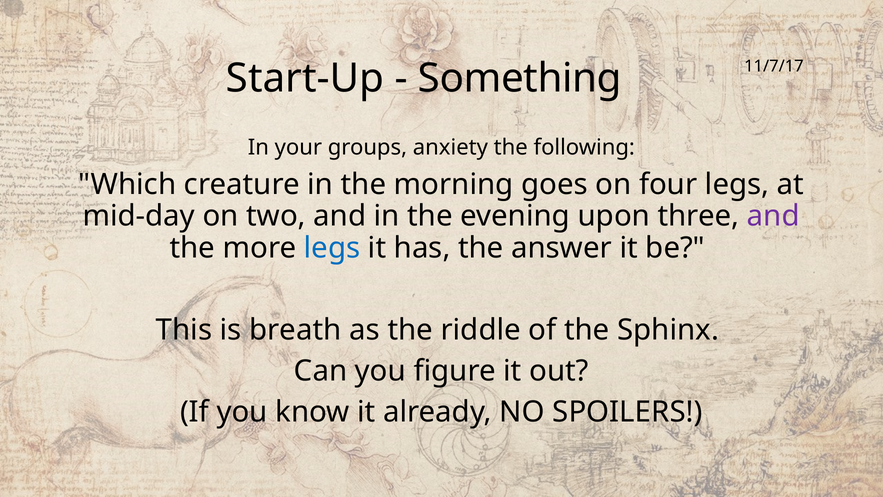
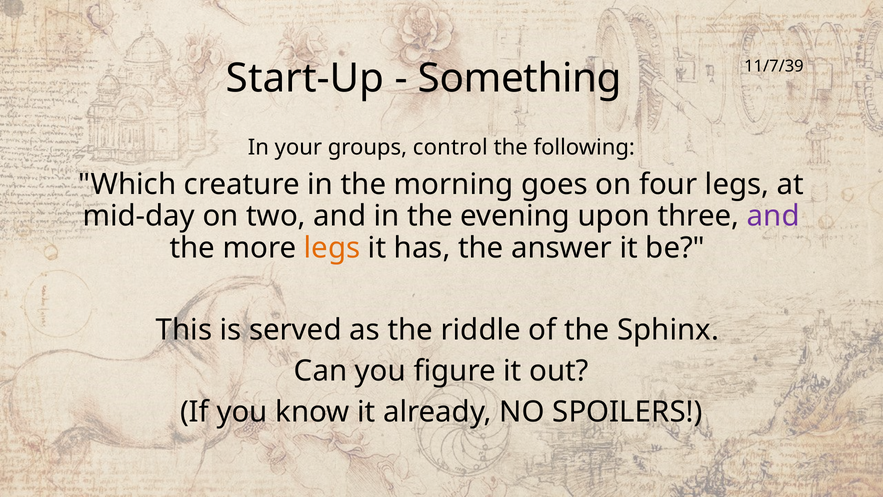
11/7/17: 11/7/17 -> 11/7/39 (774, 66)
anxiety: anxiety -> control (450, 147)
legs colour: blue -> orange (332, 248)
breath: breath -> served (295, 330)
